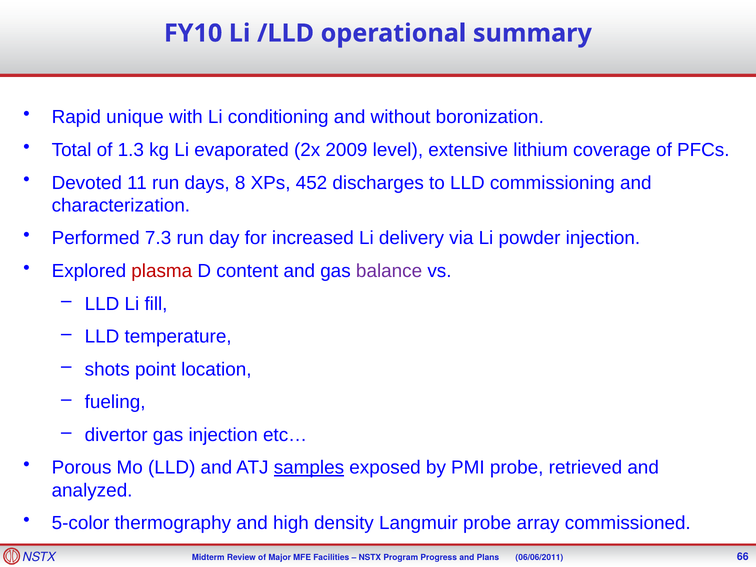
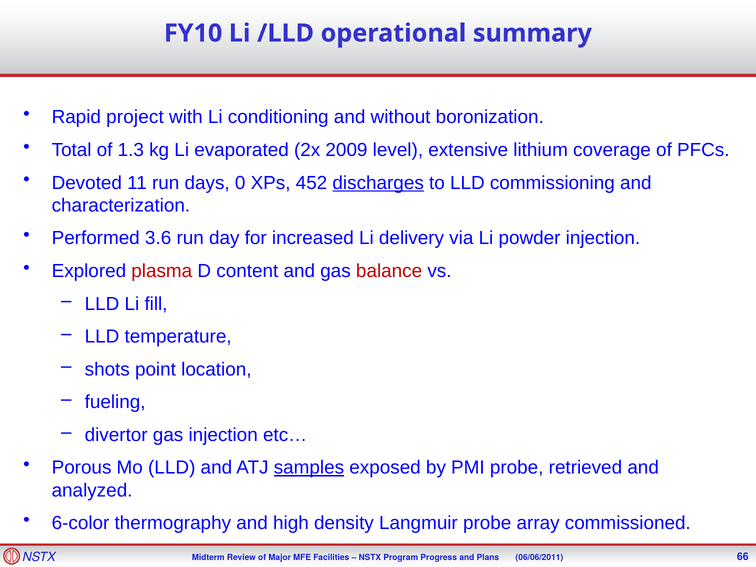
unique: unique -> project (135, 117)
8: 8 -> 0 (240, 183)
discharges underline: none -> present (378, 183)
7.3: 7.3 -> 3.6 (158, 238)
balance colour: purple -> red (389, 271)
5-color: 5-color -> 6-color (81, 523)
